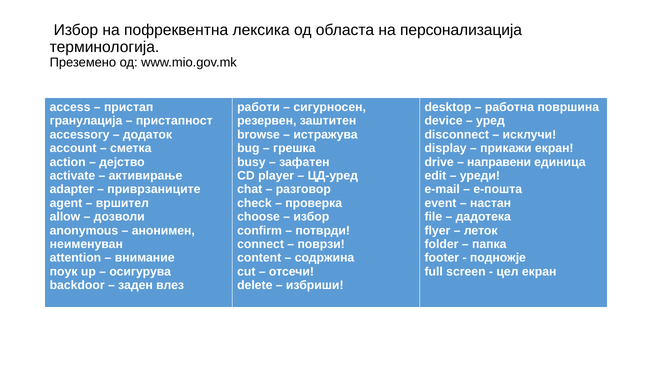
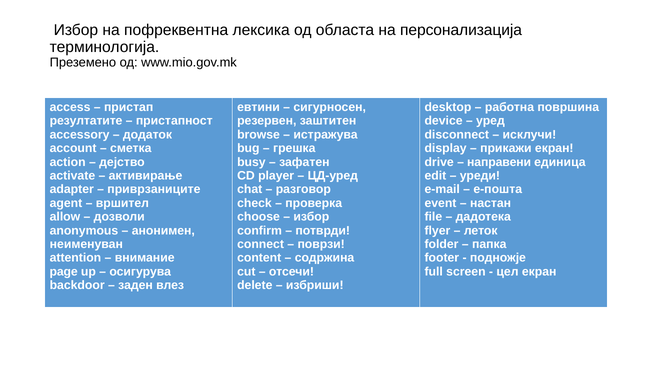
работи: работи -> евтини (259, 107)
гранулација: гранулација -> резултатите (86, 121)
поук: поук -> page (64, 271)
